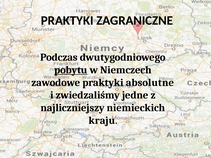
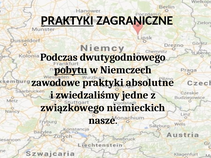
PRAKTYKI underline: none -> present (67, 21)
najliczniejszy: najliczniejszy -> związkowego (73, 108)
kraju: kraju -> nasze (102, 121)
